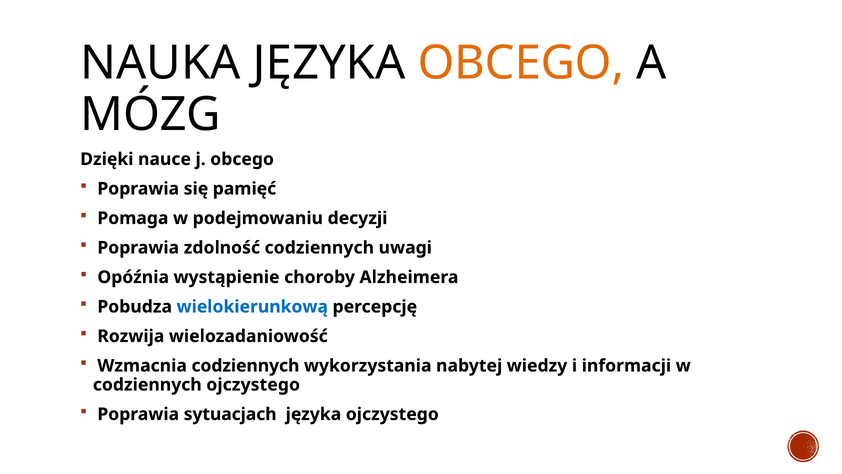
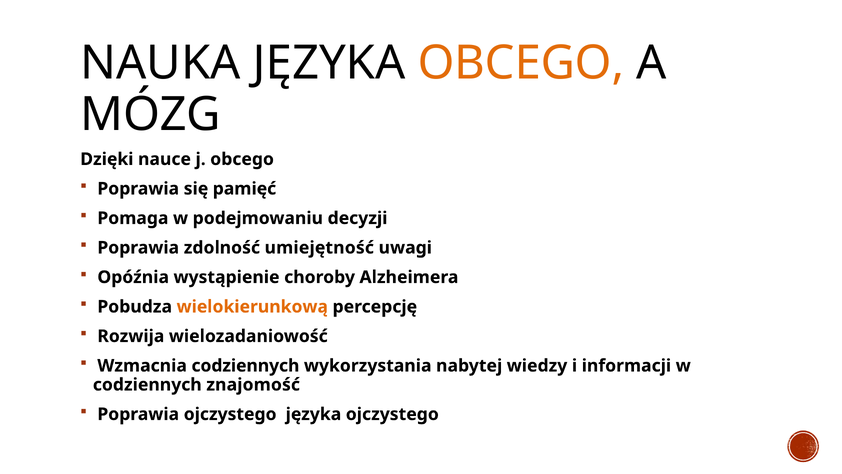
zdolność codziennych: codziennych -> umiejętność (319, 248)
wielokierunkową colour: blue -> orange (252, 306)
codziennych ojczystego: ojczystego -> znajomość (253, 384)
Poprawia sytuacjach: sytuacjach -> ojczystego (230, 414)
